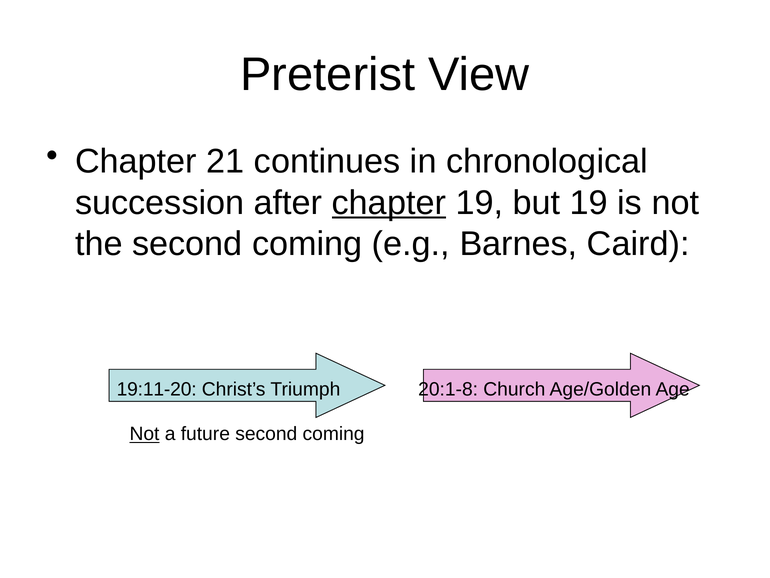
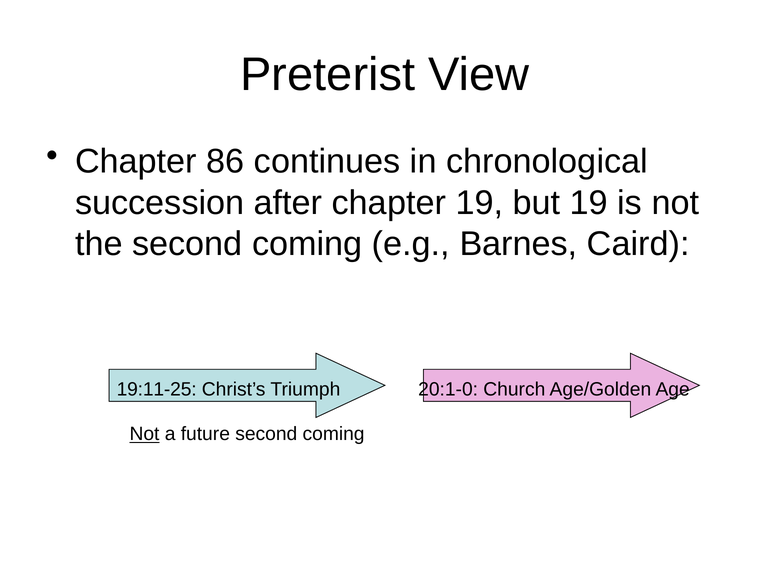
21: 21 -> 86 (225, 162)
chapter underline: present -> none (389, 203)
19:11-20: 19:11-20 -> 19:11-25 (157, 389)
20:1-8: 20:1-8 -> 20:1-0 (448, 389)
